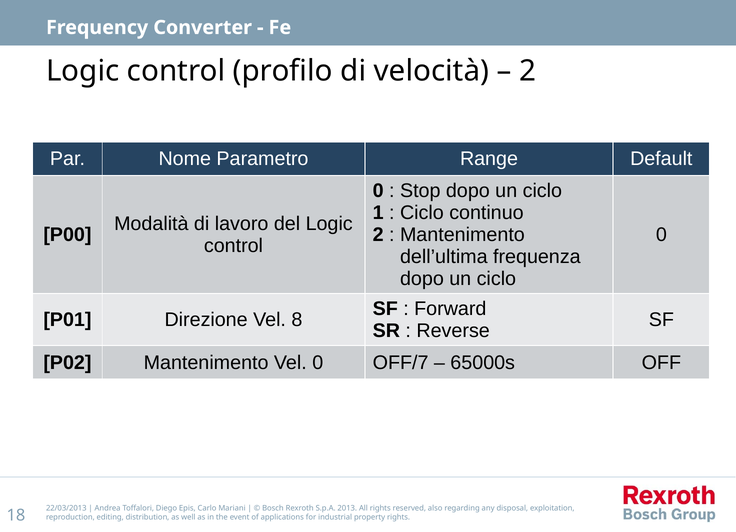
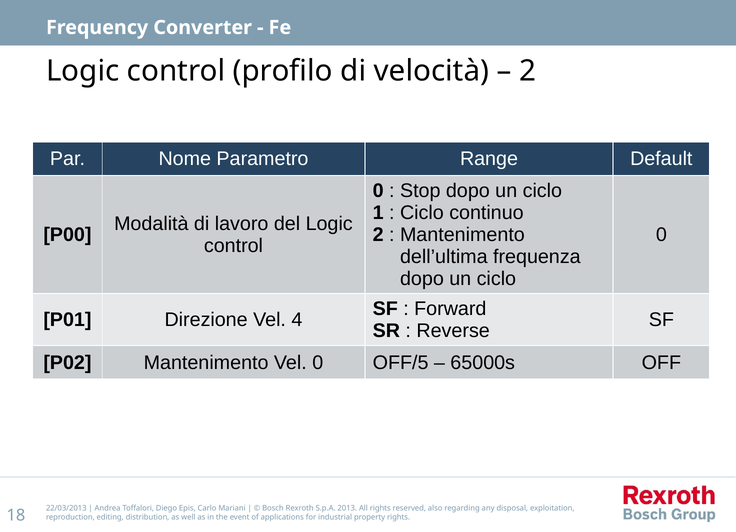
8: 8 -> 4 (297, 320)
OFF/7: OFF/7 -> OFF/5 (401, 363)
